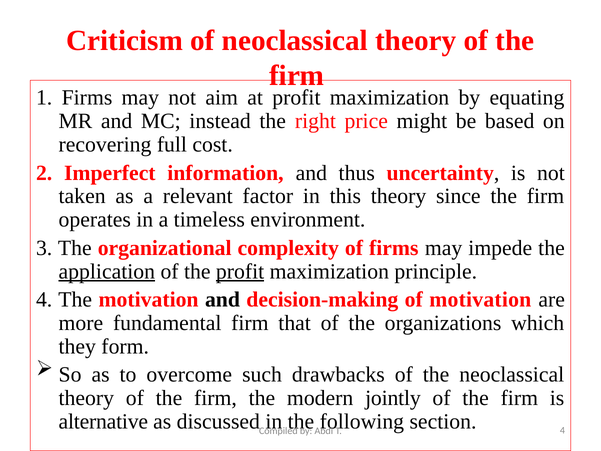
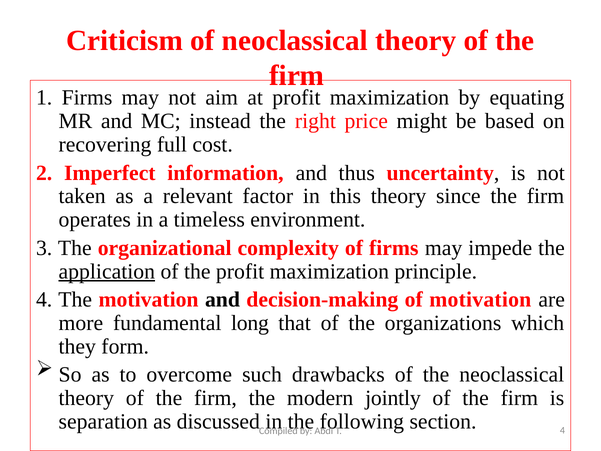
profit underline: present -> none (240, 271)
fundamental firm: firm -> long (250, 323)
alternative: alternative -> separation (103, 421)
